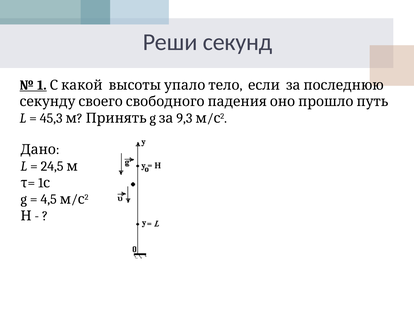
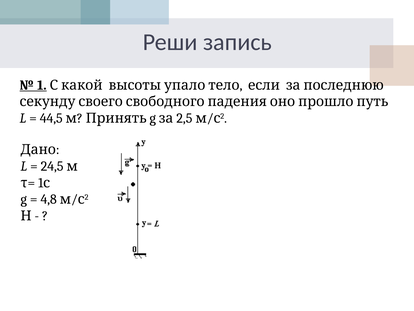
секунд: секунд -> запись (238, 42)
45,3: 45,3 -> 44,5 (51, 118)
9,3: 9,3 -> 2,5 (184, 118)
4,5: 4,5 -> 4,8 (49, 199)
